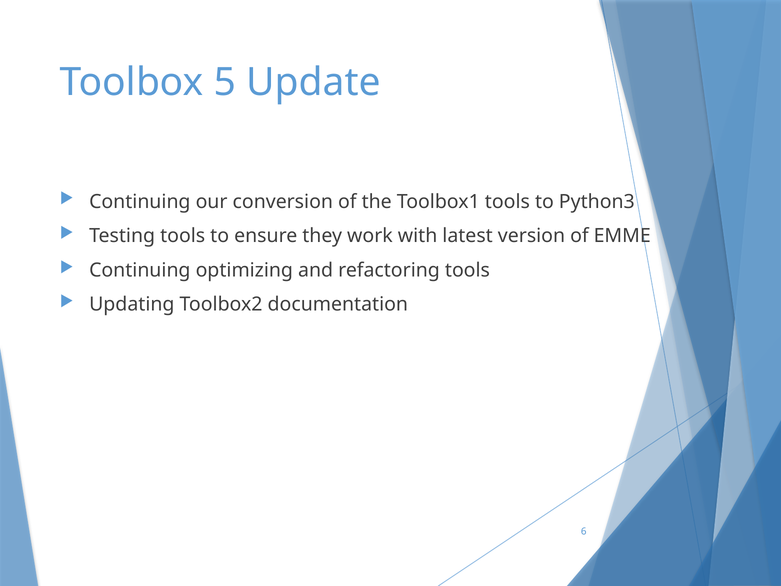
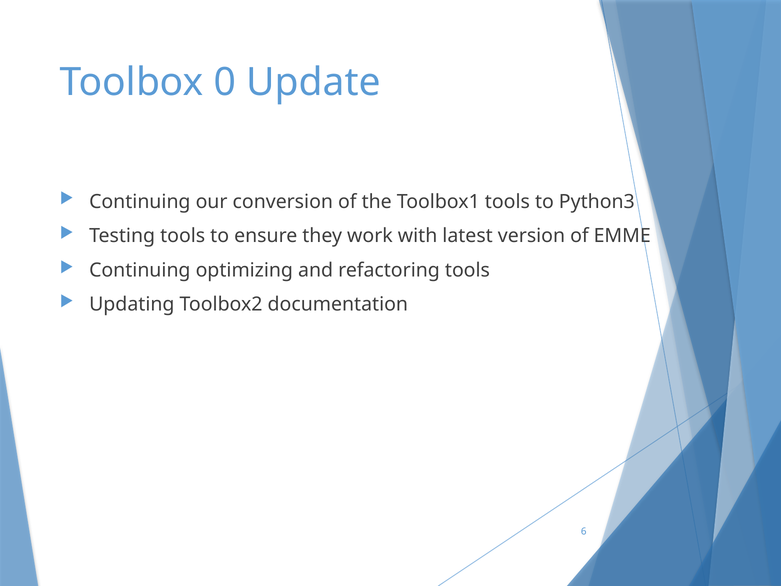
5: 5 -> 0 (225, 82)
